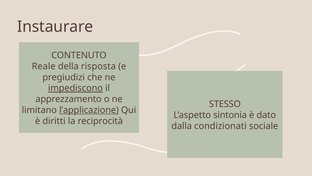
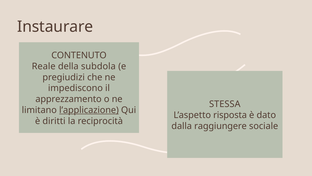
risposta: risposta -> subdola (98, 66)
impediscono underline: present -> none (75, 88)
STESSO: STESSO -> STESSA (225, 104)
sintonia: sintonia -> risposta (230, 115)
condizionati: condizionati -> raggiungere (220, 126)
